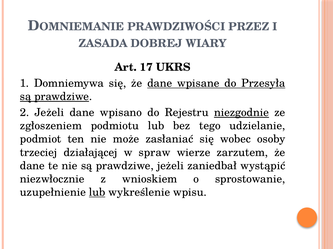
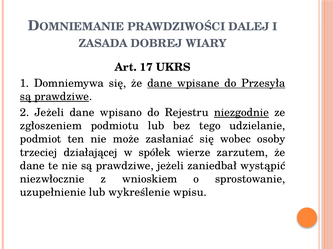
PRZEZ: PRZEZ -> DALEJ (249, 27)
spraw: spraw -> spółek (155, 153)
lub underline: present -> none (97, 193)
